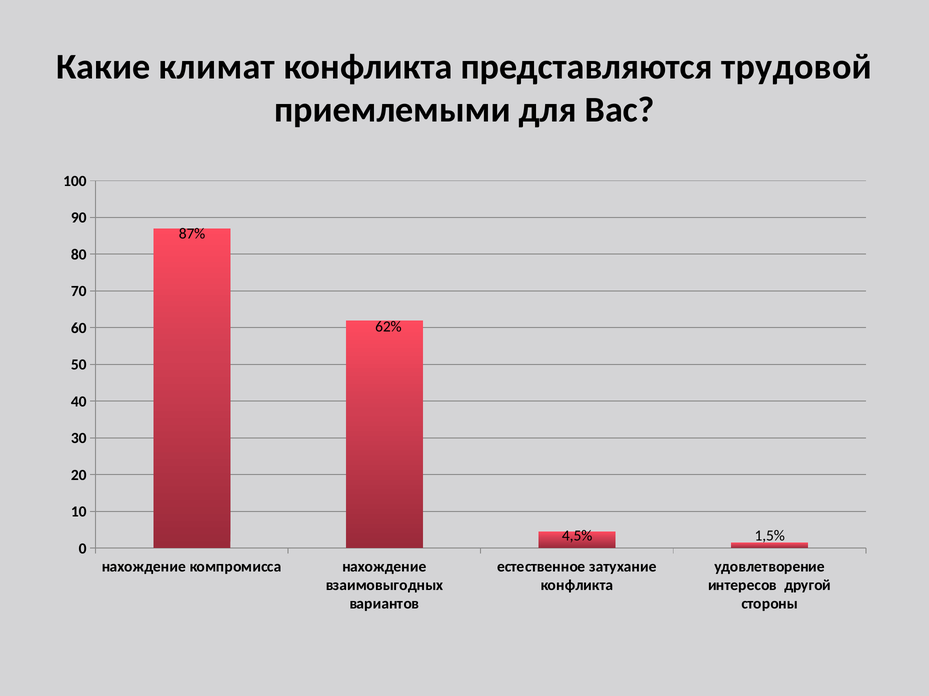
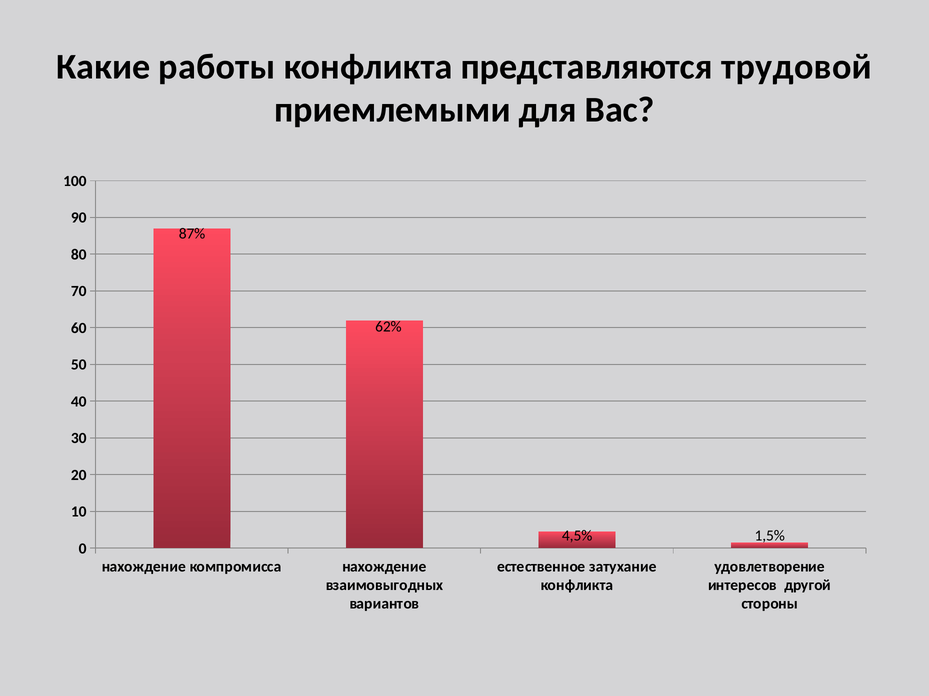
климат: климат -> работы (217, 67)
